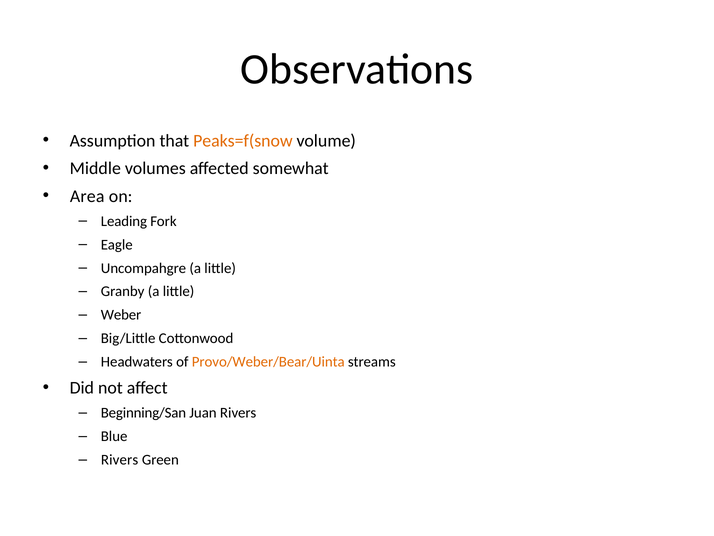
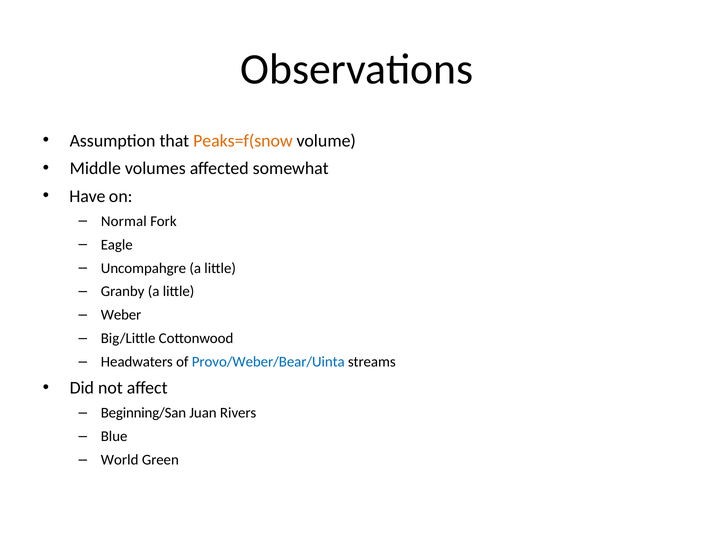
Area: Area -> Have (87, 196)
Leading: Leading -> Normal (124, 221)
Provo/Weber/Bear/Uinta colour: orange -> blue (268, 362)
Rivers: Rivers -> World (120, 460)
